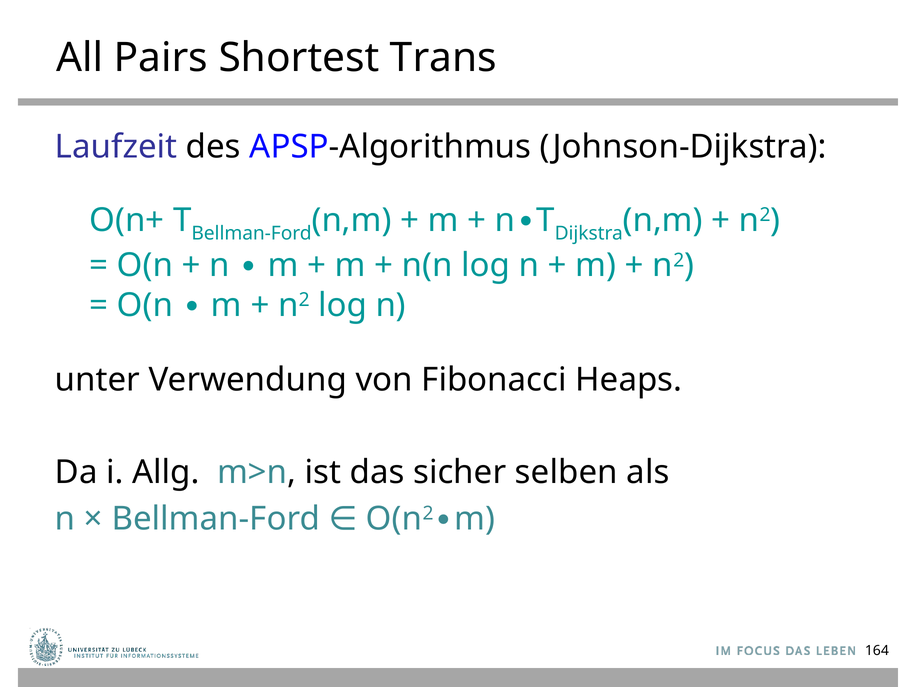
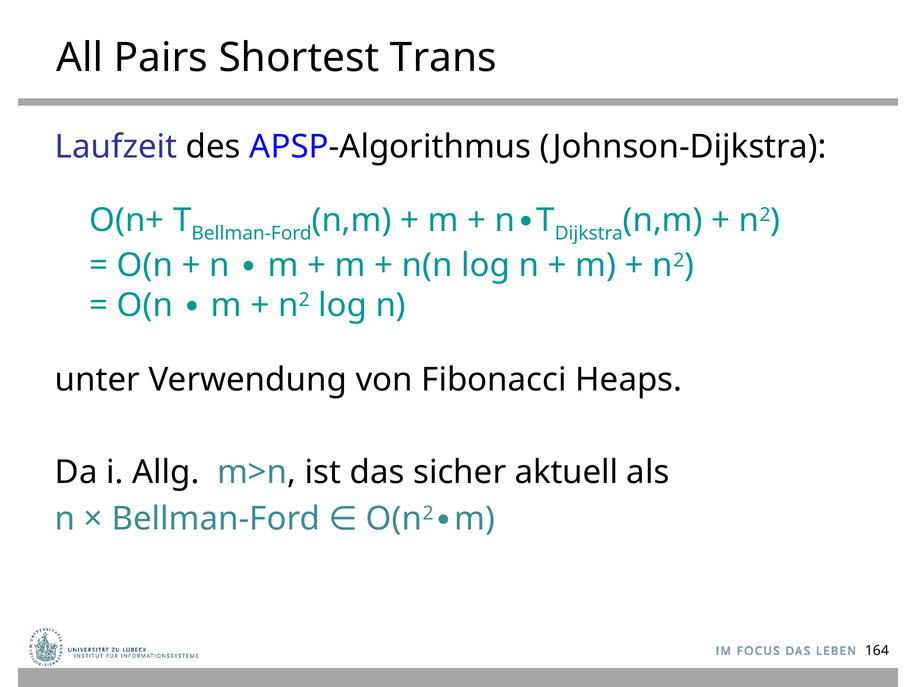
selben: selben -> aktuell (566, 473)
